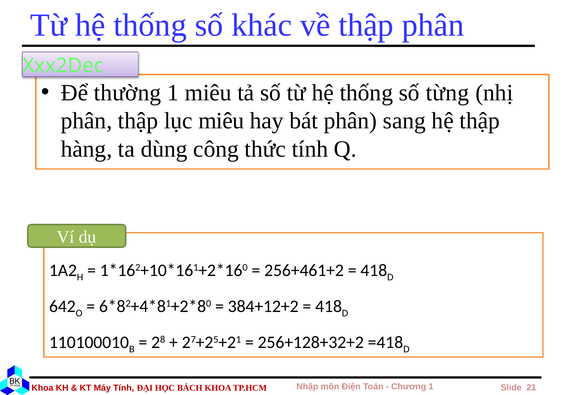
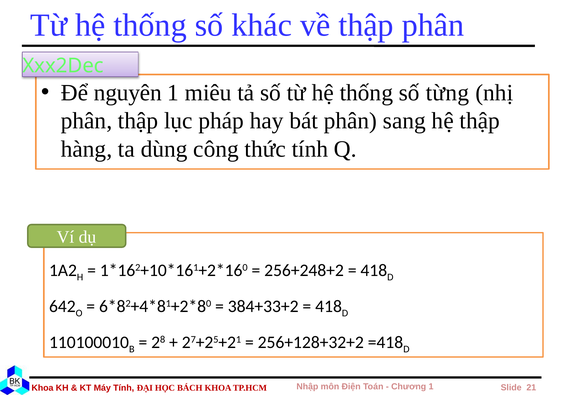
thường: thường -> nguyên (128, 93)
lục miêu: miêu -> pháp (221, 121)
256+461+2: 256+461+2 -> 256+248+2 (304, 270)
384+12+2: 384+12+2 -> 384+33+2 (263, 306)
